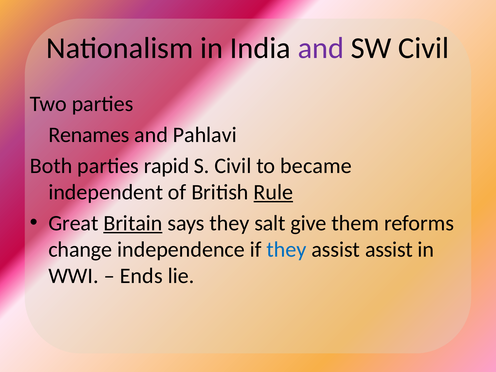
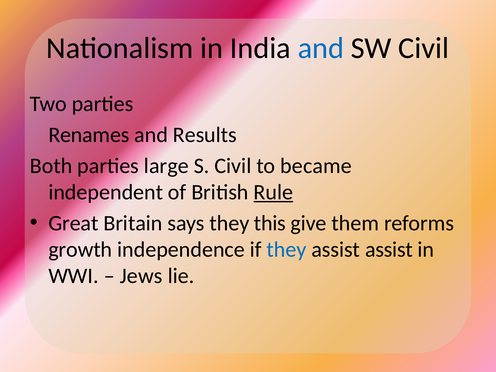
and colour: purple -> blue (321, 48)
Pahlavi: Pahlavi -> Results (205, 135)
rapid: rapid -> large (166, 166)
Britain underline: present -> none (133, 223)
salt: salt -> this (270, 223)
change: change -> growth (80, 250)
Ends: Ends -> Jews (141, 276)
